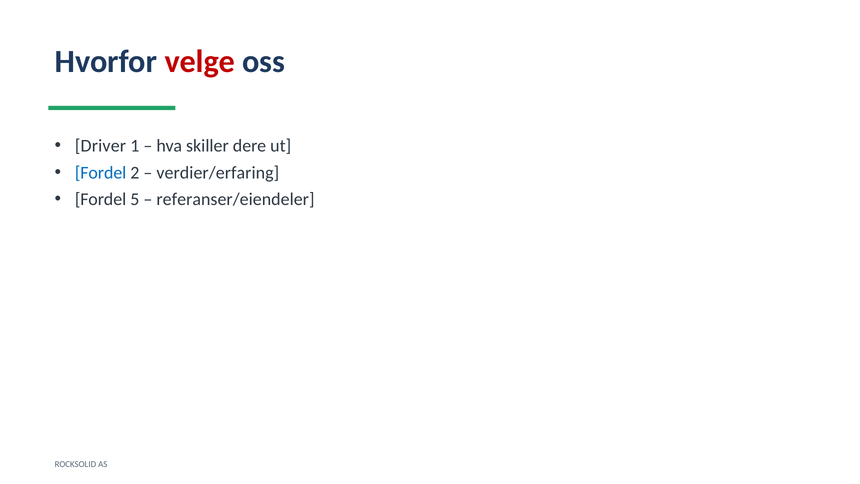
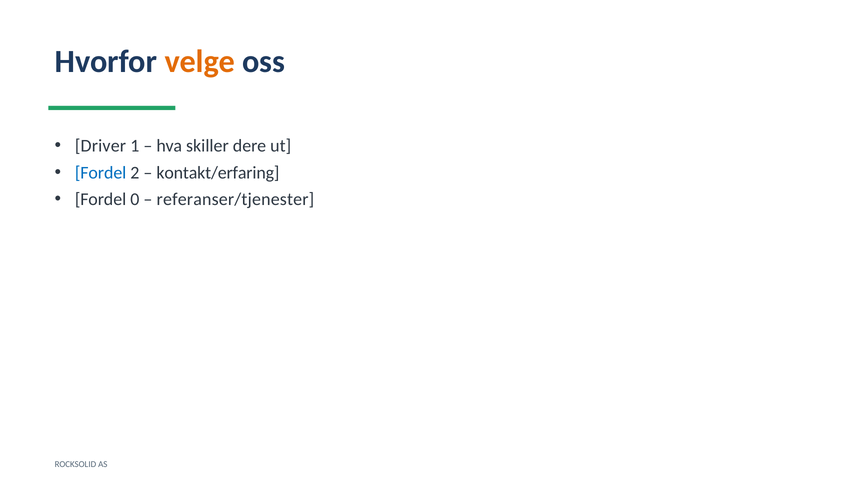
velge colour: red -> orange (200, 61)
verdier/erfaring: verdier/erfaring -> kontakt/erfaring (218, 173)
5: 5 -> 0 (135, 199)
referanser/eiendeler: referanser/eiendeler -> referanser/tjenester (235, 199)
